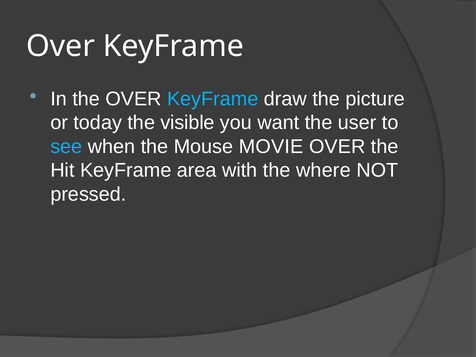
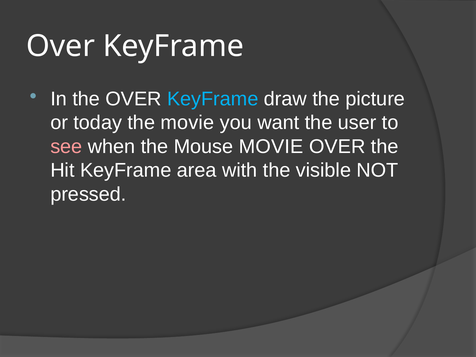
the visible: visible -> movie (187, 123)
see colour: light blue -> pink (66, 147)
where: where -> visible (324, 170)
